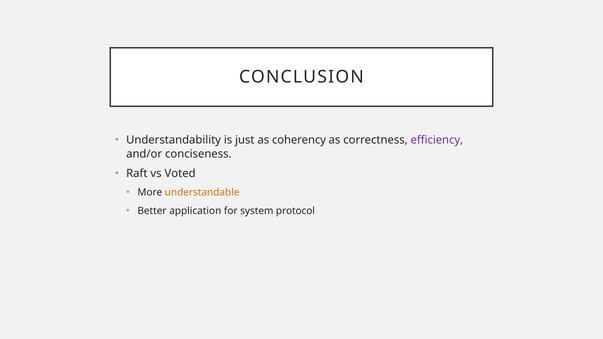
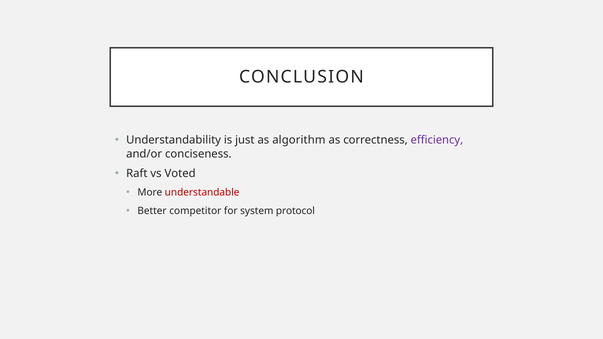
coherency: coherency -> algorithm (299, 140)
understandable colour: orange -> red (202, 193)
application: application -> competitor (195, 211)
